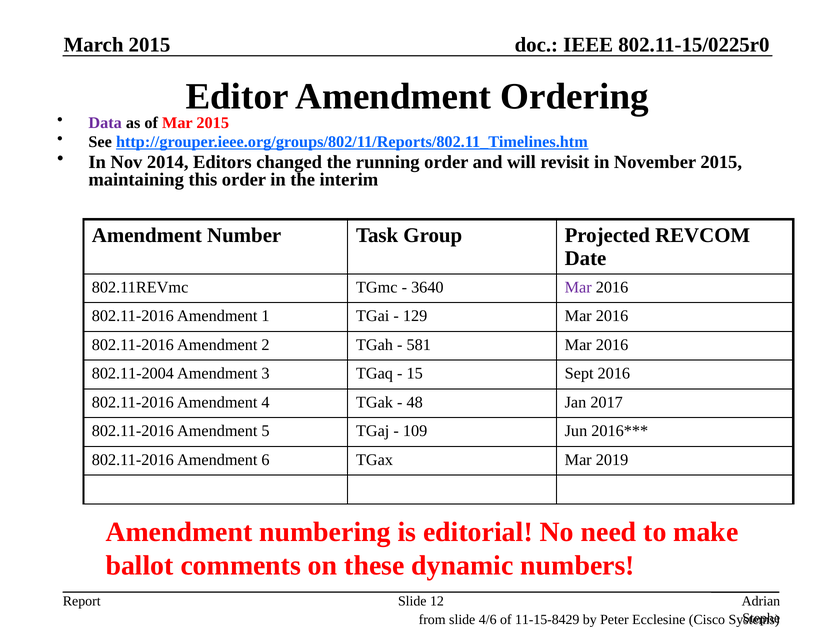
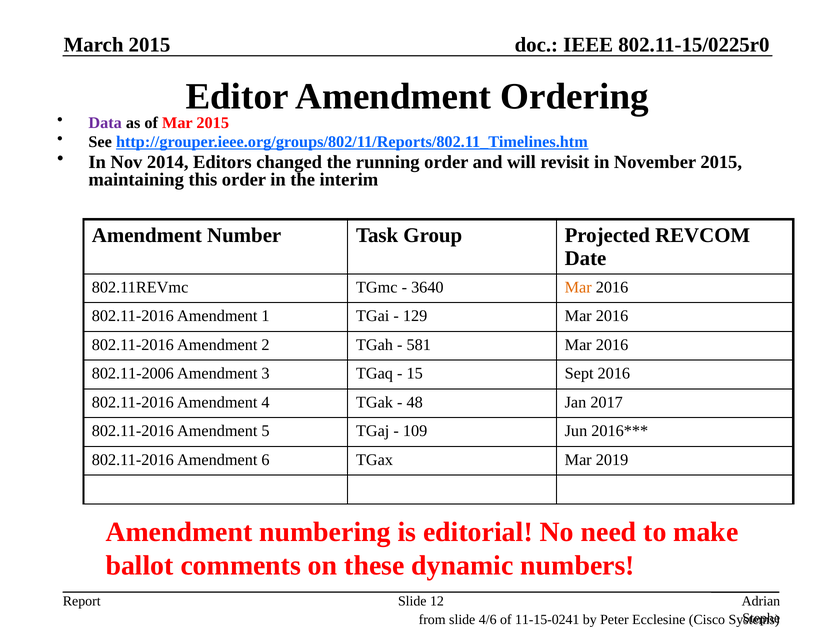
Mar colour: purple -> orange (578, 287)
802.11-2004: 802.11-2004 -> 802.11-2006 (133, 373)
11-15-8429: 11-15-8429 -> 11-15-0241 (547, 619)
